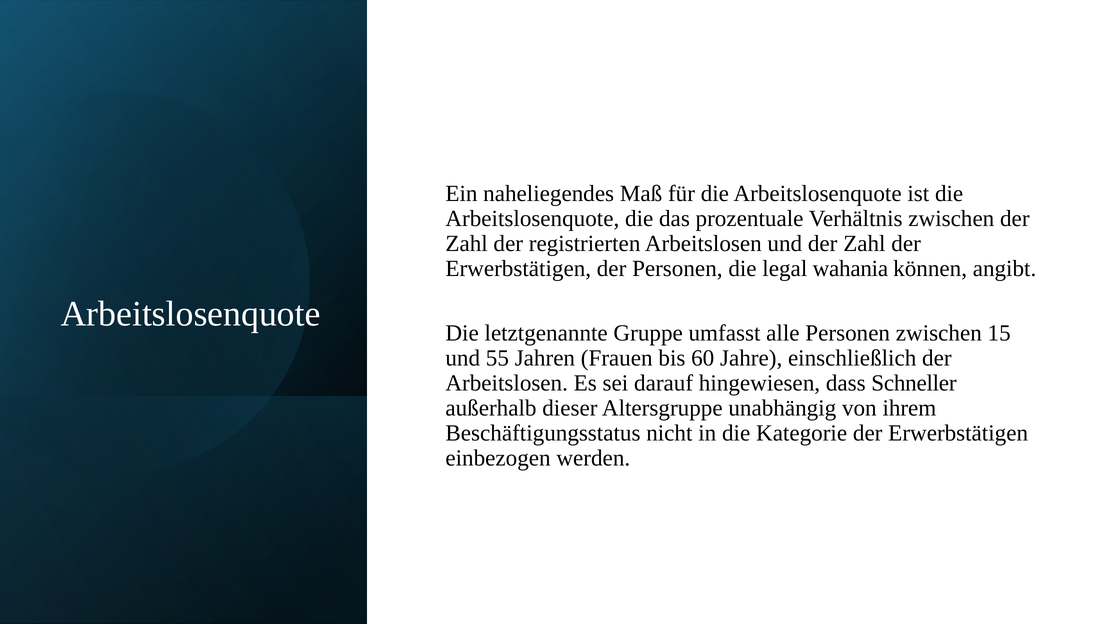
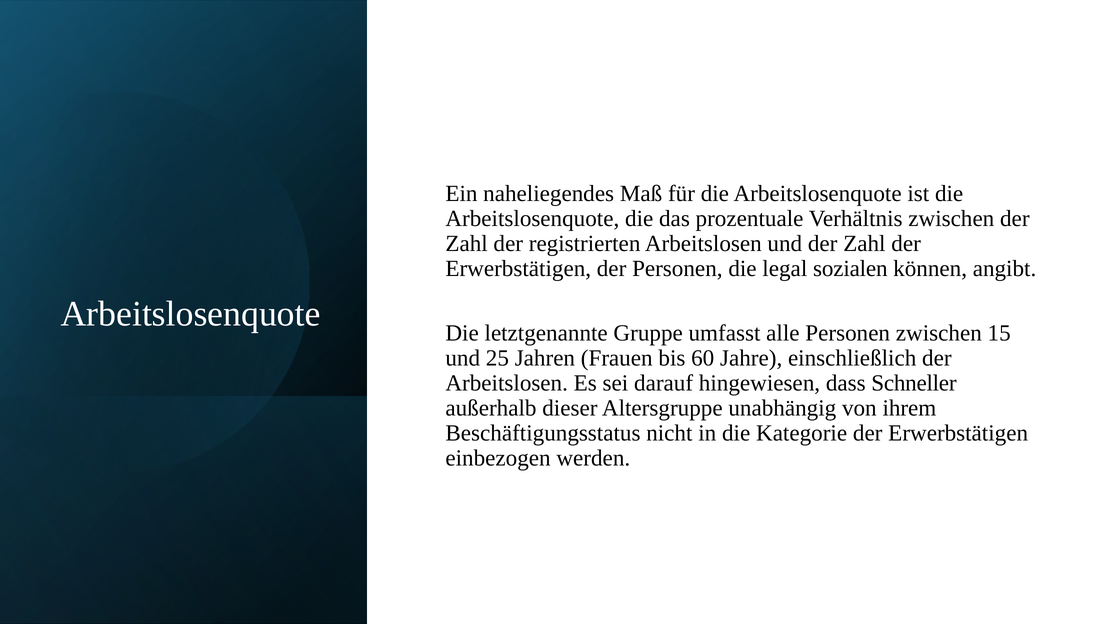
wahania: wahania -> sozialen (850, 268)
55: 55 -> 25 (497, 358)
